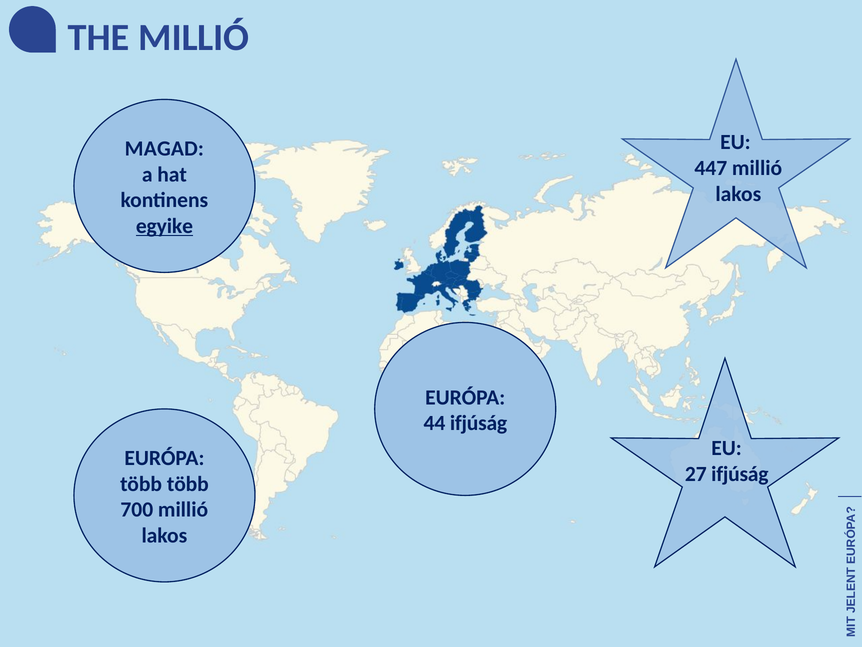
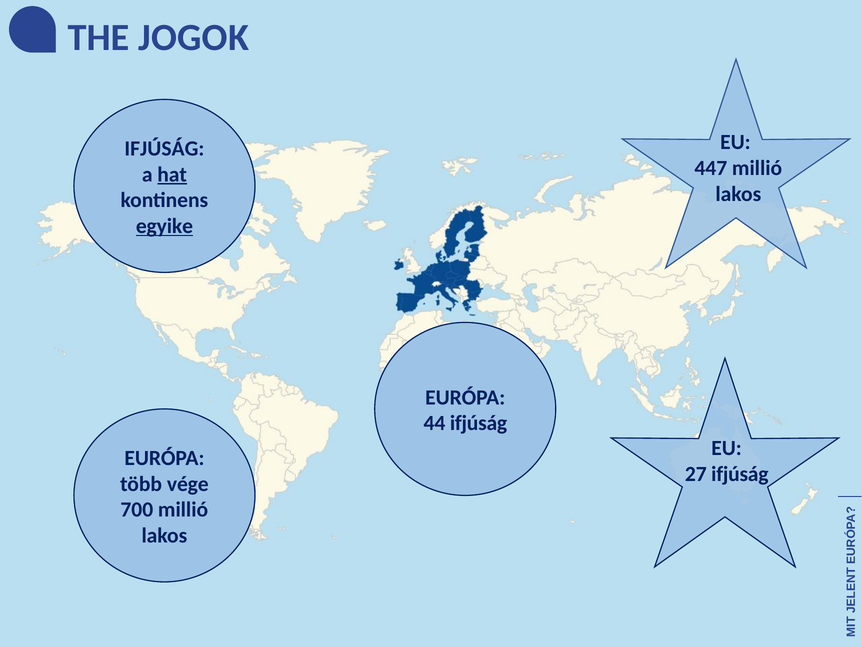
THE MILLIÓ: MILLIÓ -> JOGOK (194, 37)
MAGAD: MAGAD -> IFJÚSÁG (164, 148)
hat underline: none -> present (172, 174)
több több: több -> vége (188, 484)
